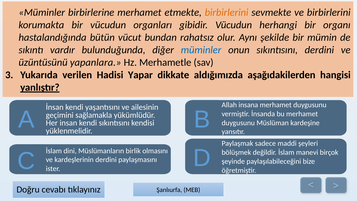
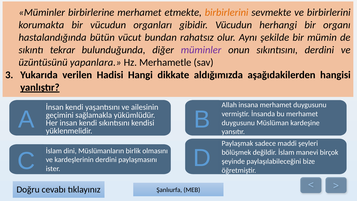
vardır: vardır -> tekrar (63, 50)
müminler colour: blue -> purple (201, 50)
Yapar: Yapar -> Hangi (140, 75)
